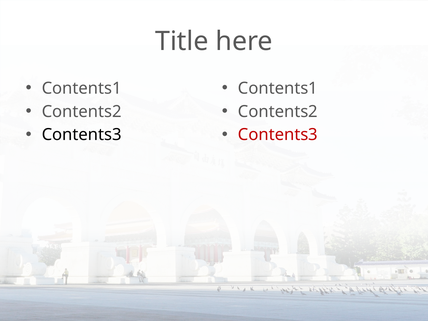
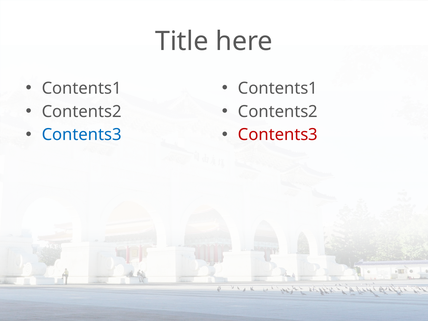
Contents3 colour: black -> blue (82, 135)
